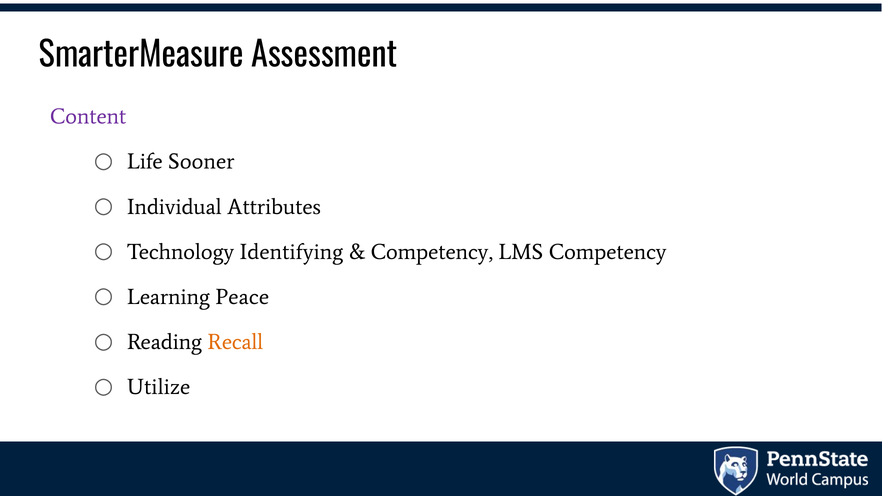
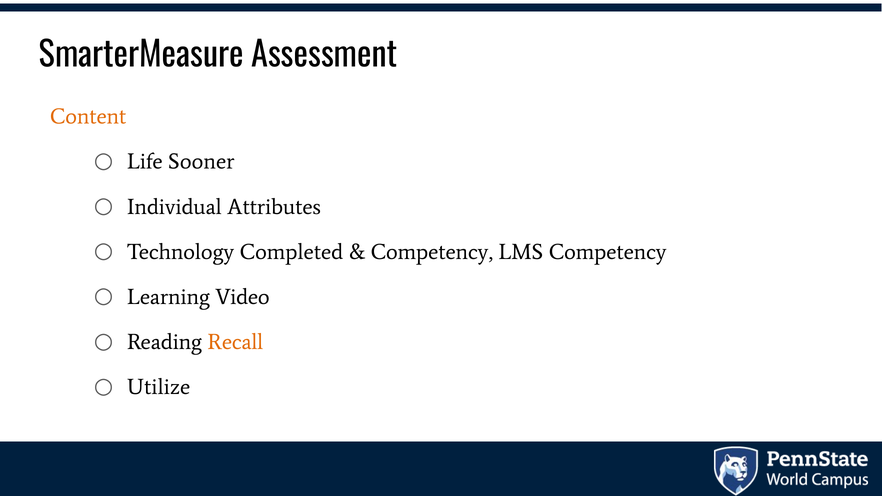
Content colour: purple -> orange (88, 117)
Identifying: Identifying -> Completed (291, 252)
Peace: Peace -> Video (242, 297)
